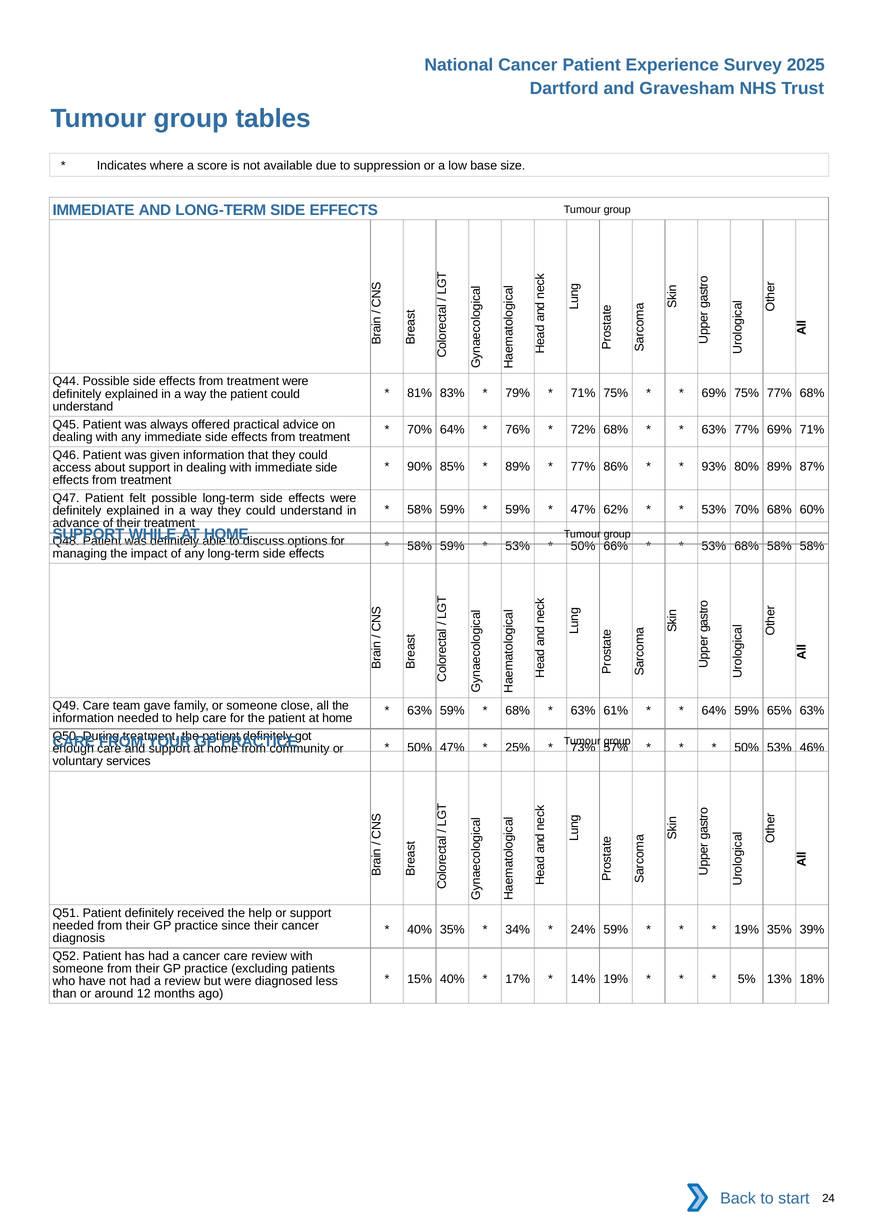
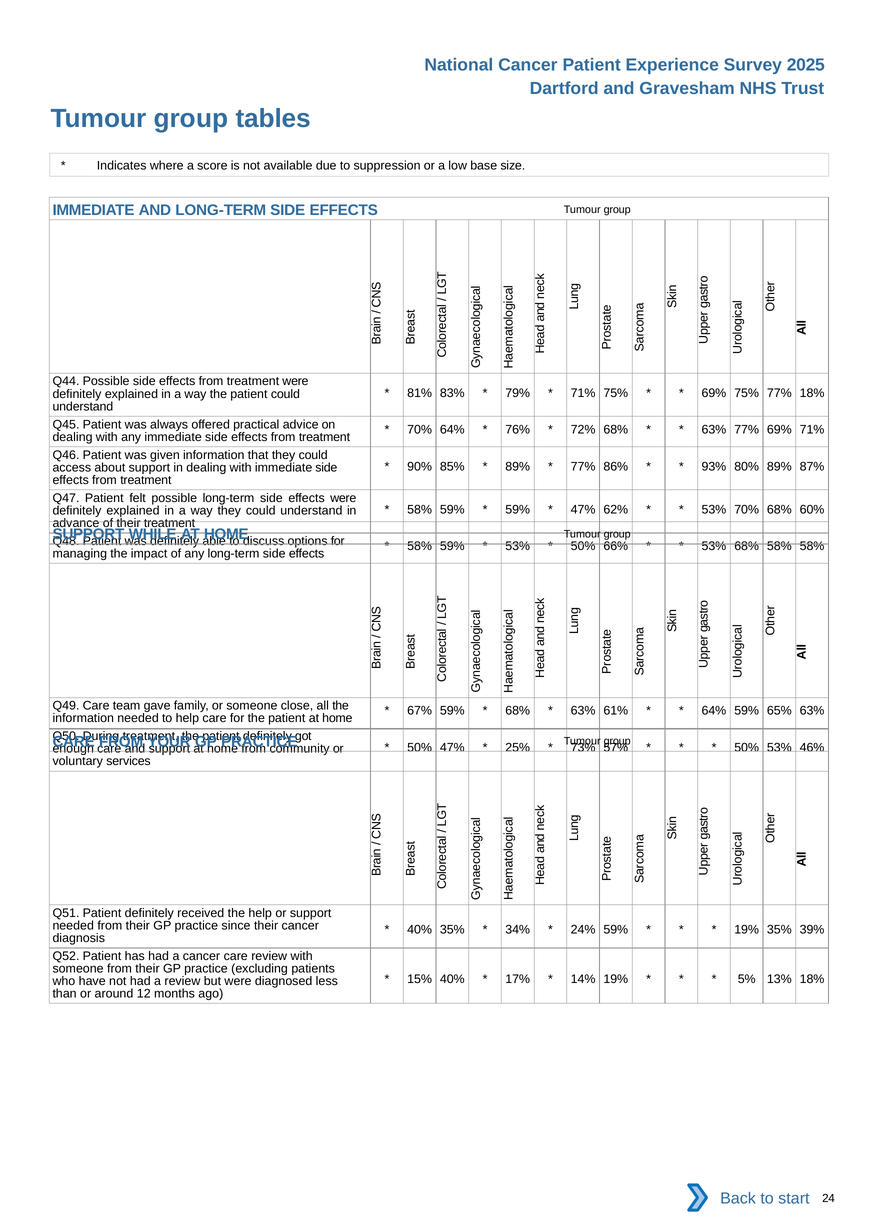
77% 68%: 68% -> 18% (812, 393)
63%: 63% -> 67% (420, 711)
